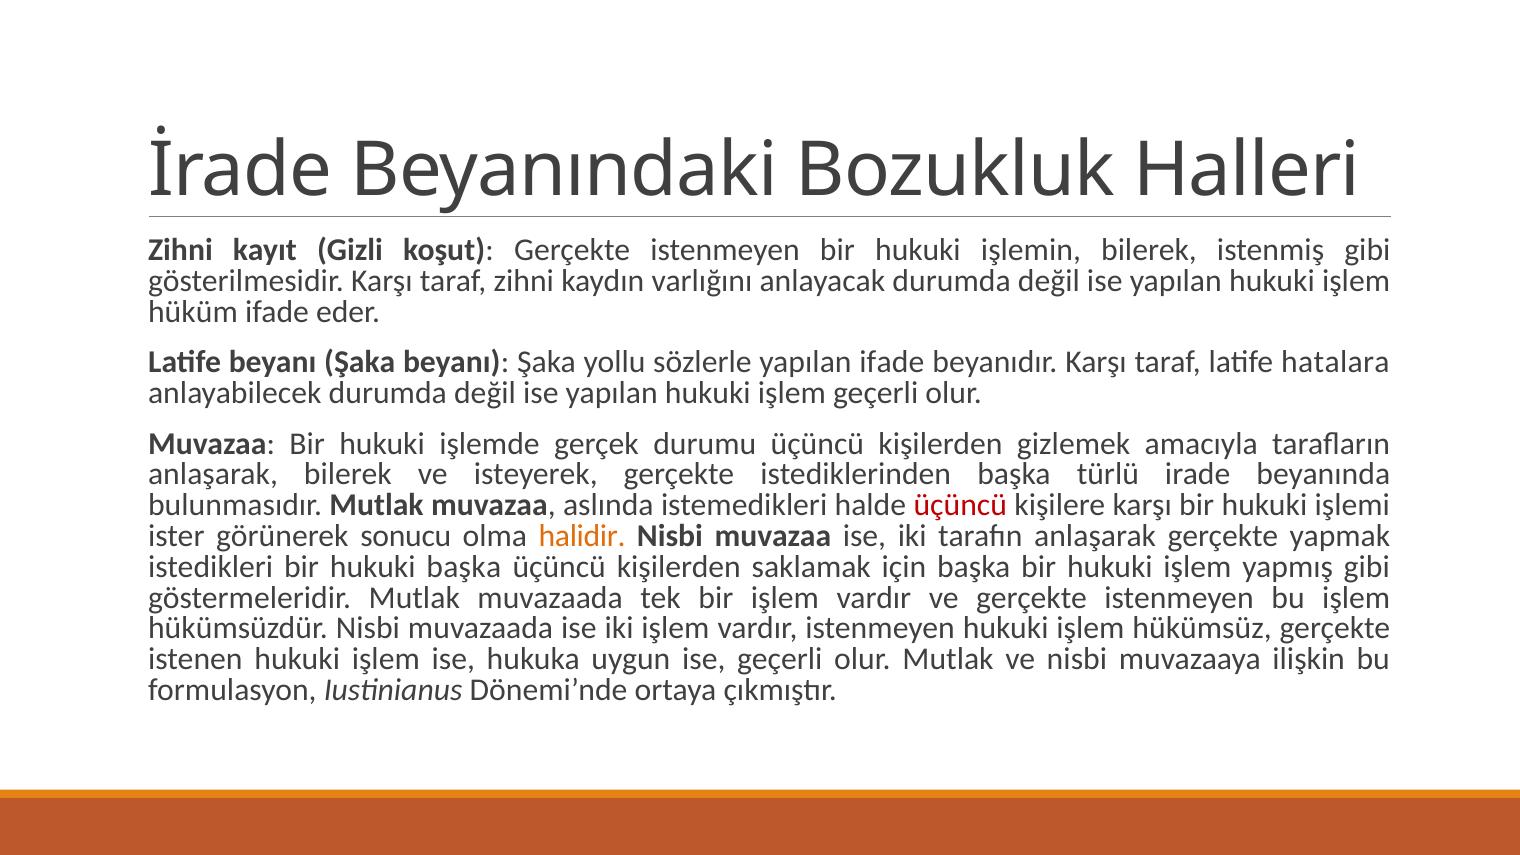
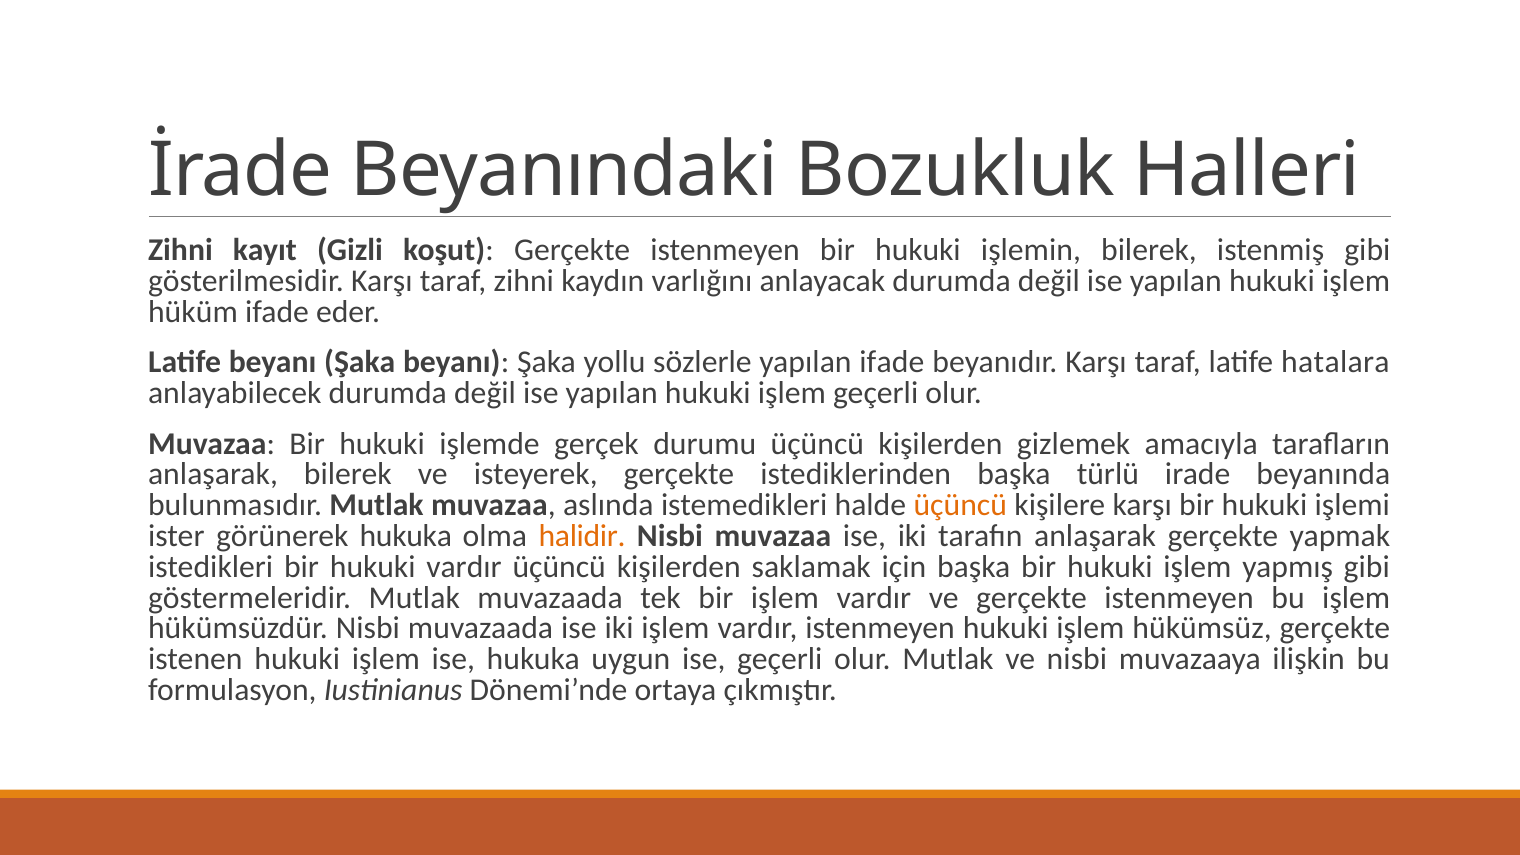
üçüncü colour: red -> orange (960, 505)
görünerek sonucu: sonucu -> hukuka (406, 536)
hukuki başka: başka -> vardır (464, 567)
